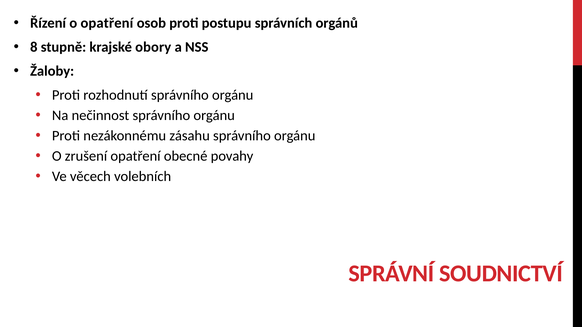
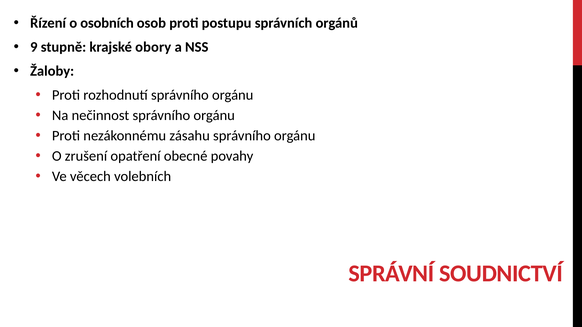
o opatření: opatření -> osobních (107, 23)
8: 8 -> 9 (34, 47)
